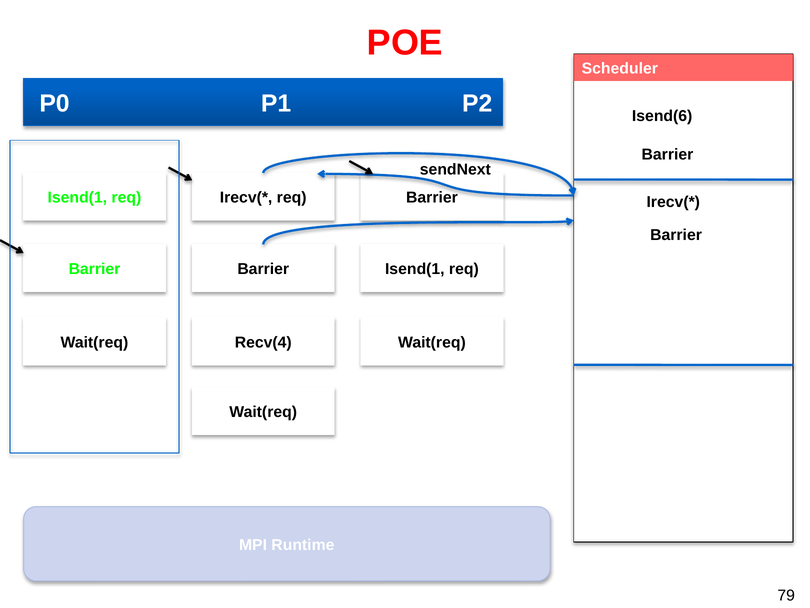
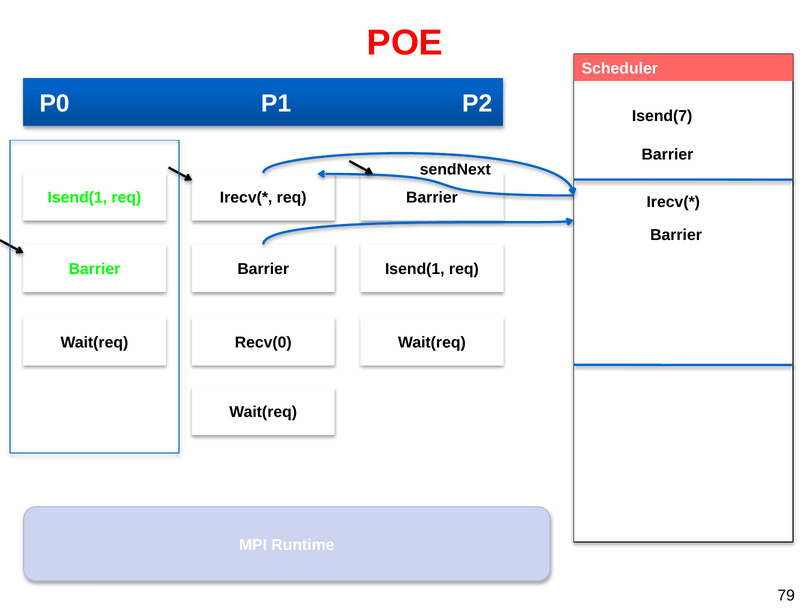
Isend(6: Isend(6 -> Isend(7 (662, 116)
Recv(4: Recv(4 -> Recv(0 (263, 342)
